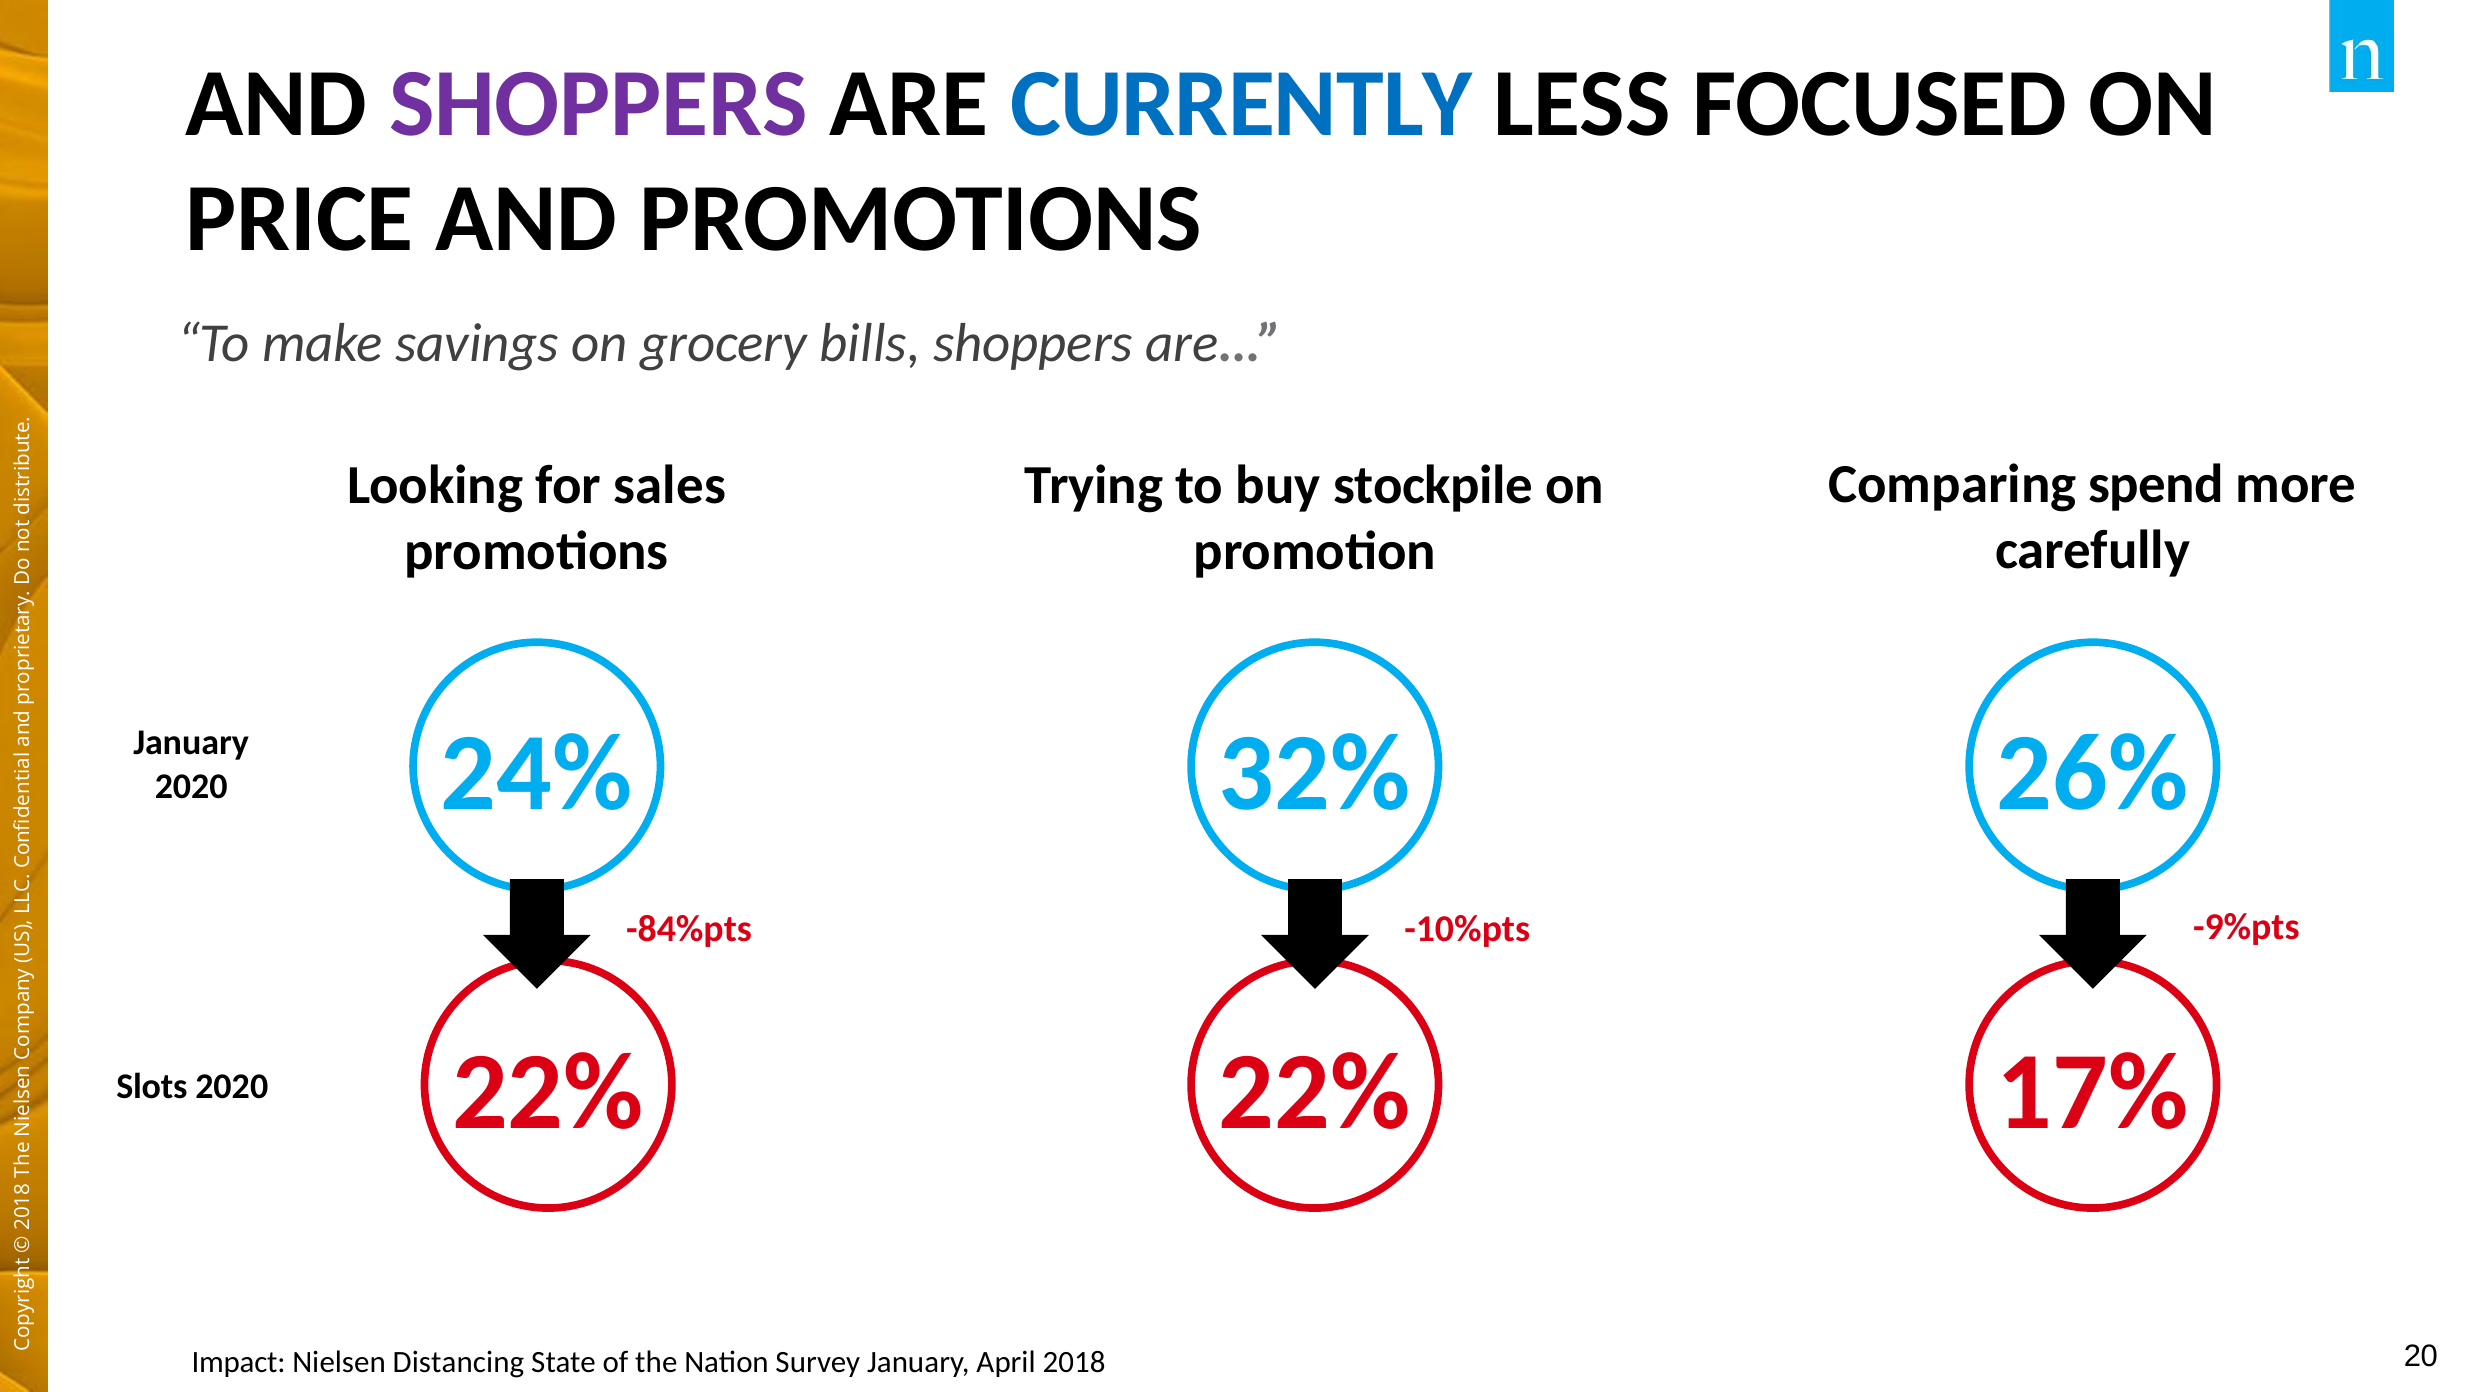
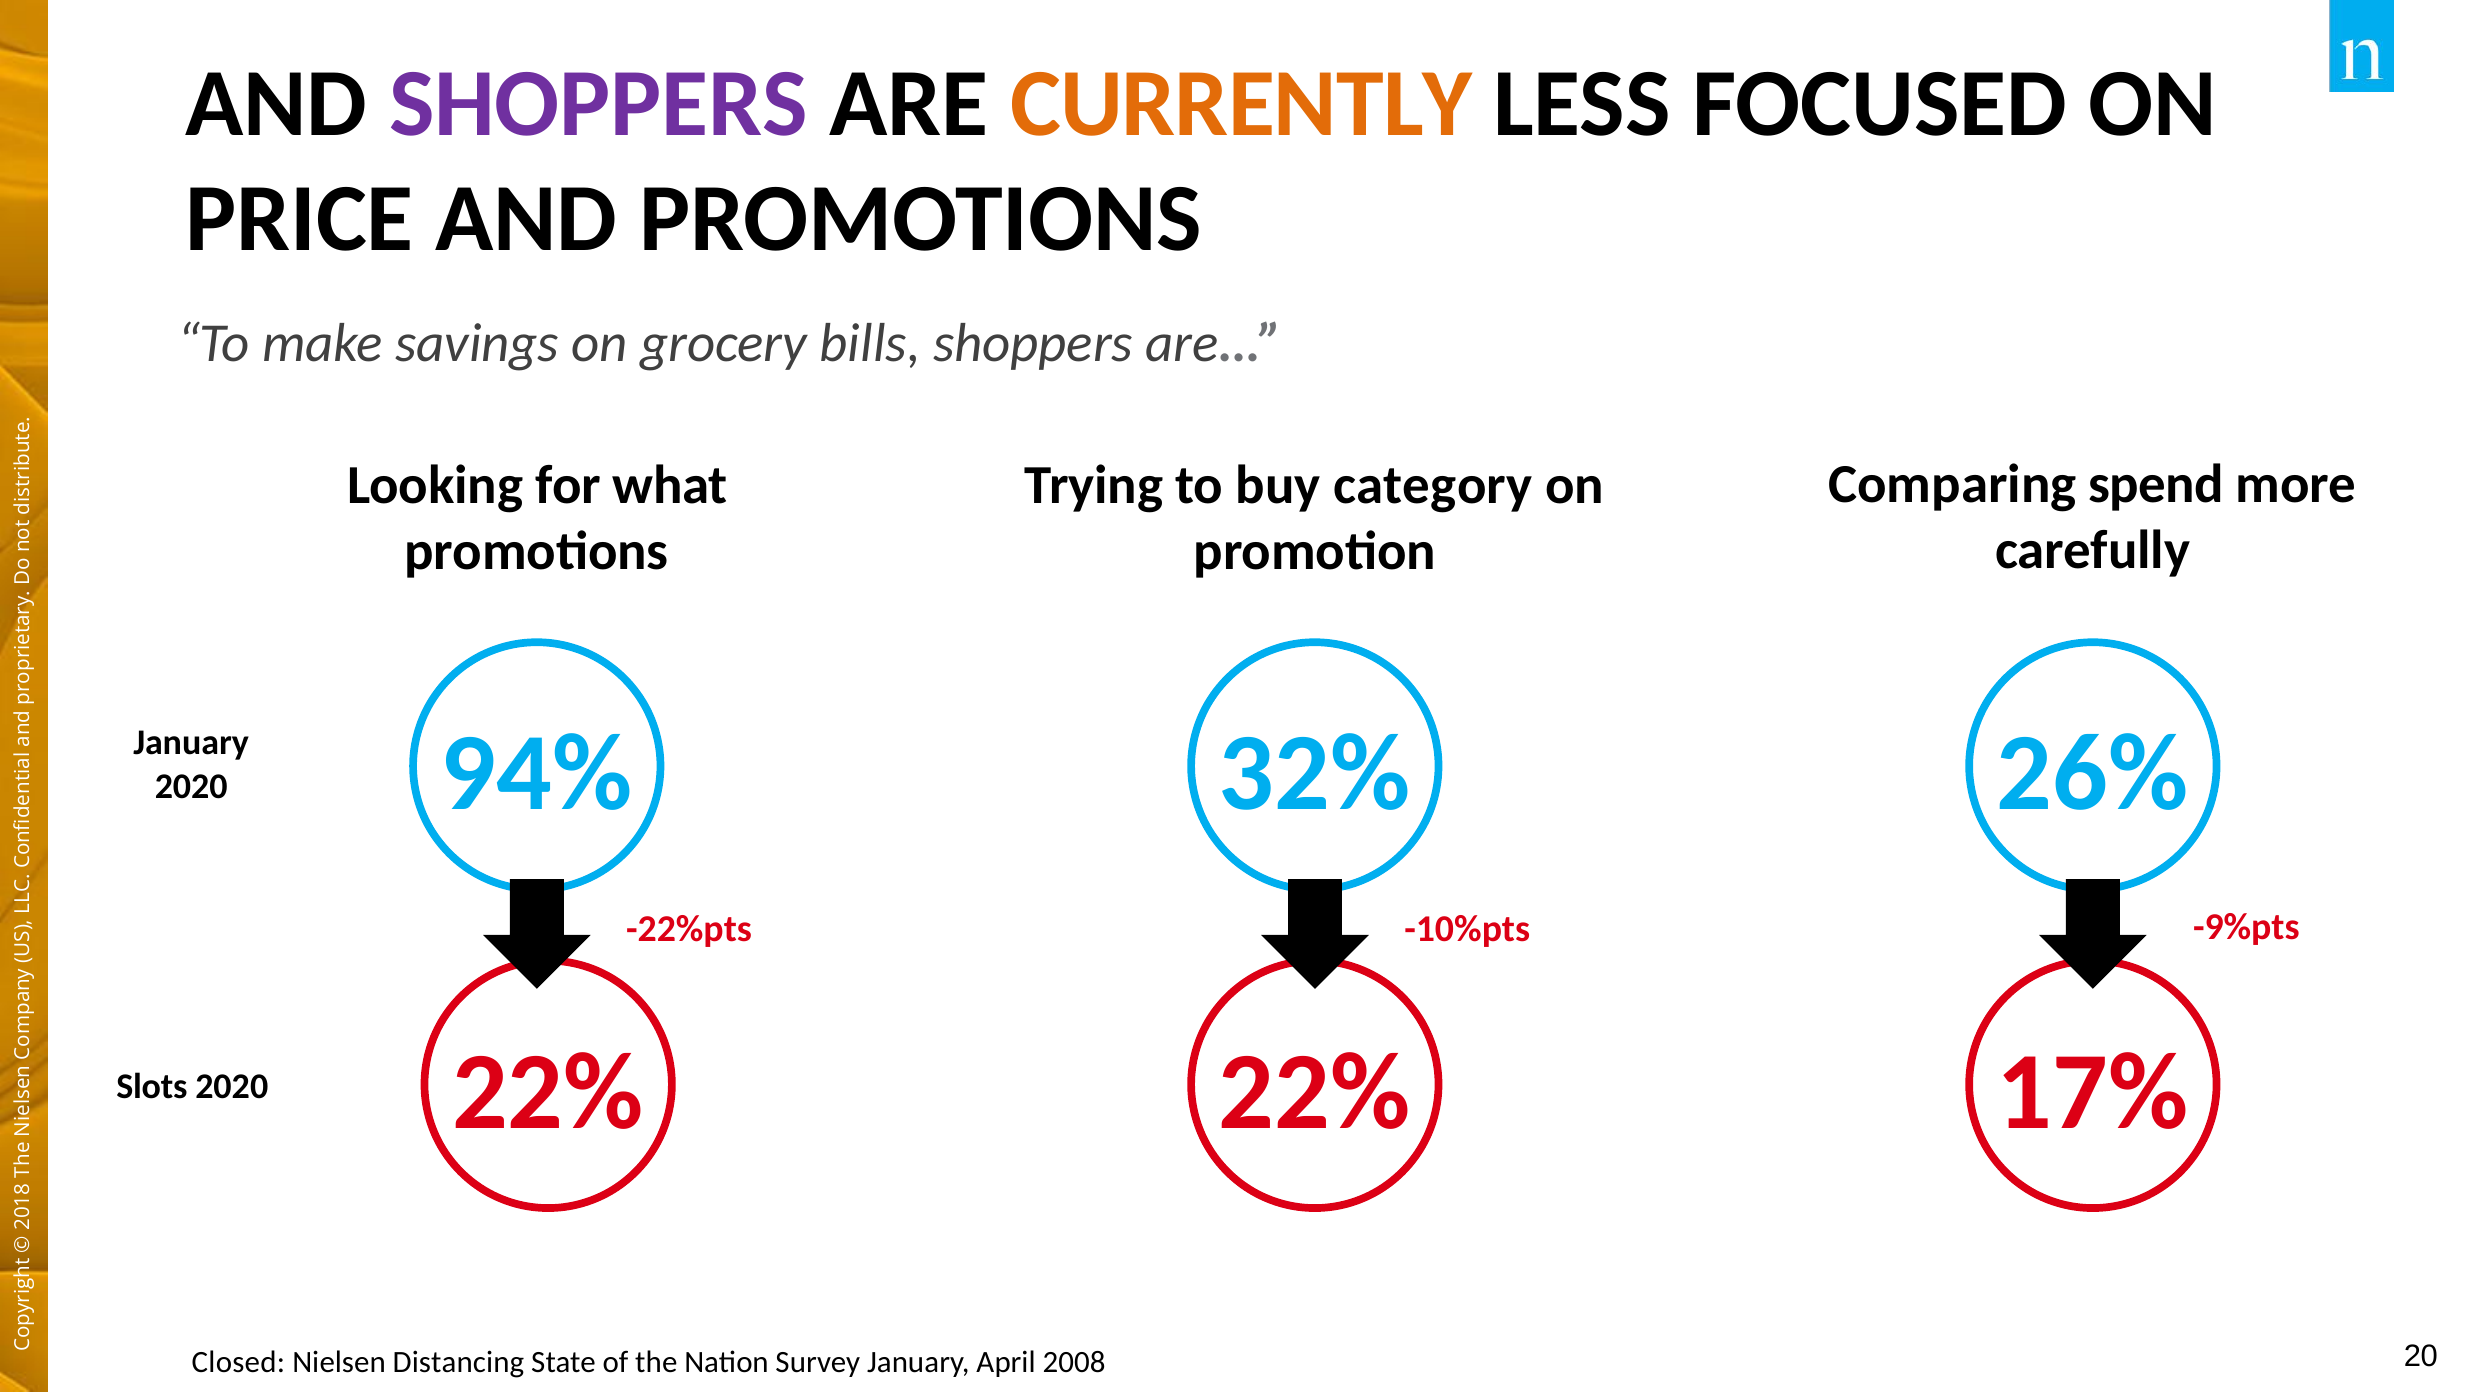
CURRENTLY colour: blue -> orange (1241, 103)
sales: sales -> what (670, 485)
stockpile: stockpile -> category (1433, 485)
24%: 24% -> 94% (536, 773)
-84%pts: -84%pts -> -22%pts (689, 929)
Impact: Impact -> Closed (238, 1362)
2018: 2018 -> 2008 (1074, 1362)
